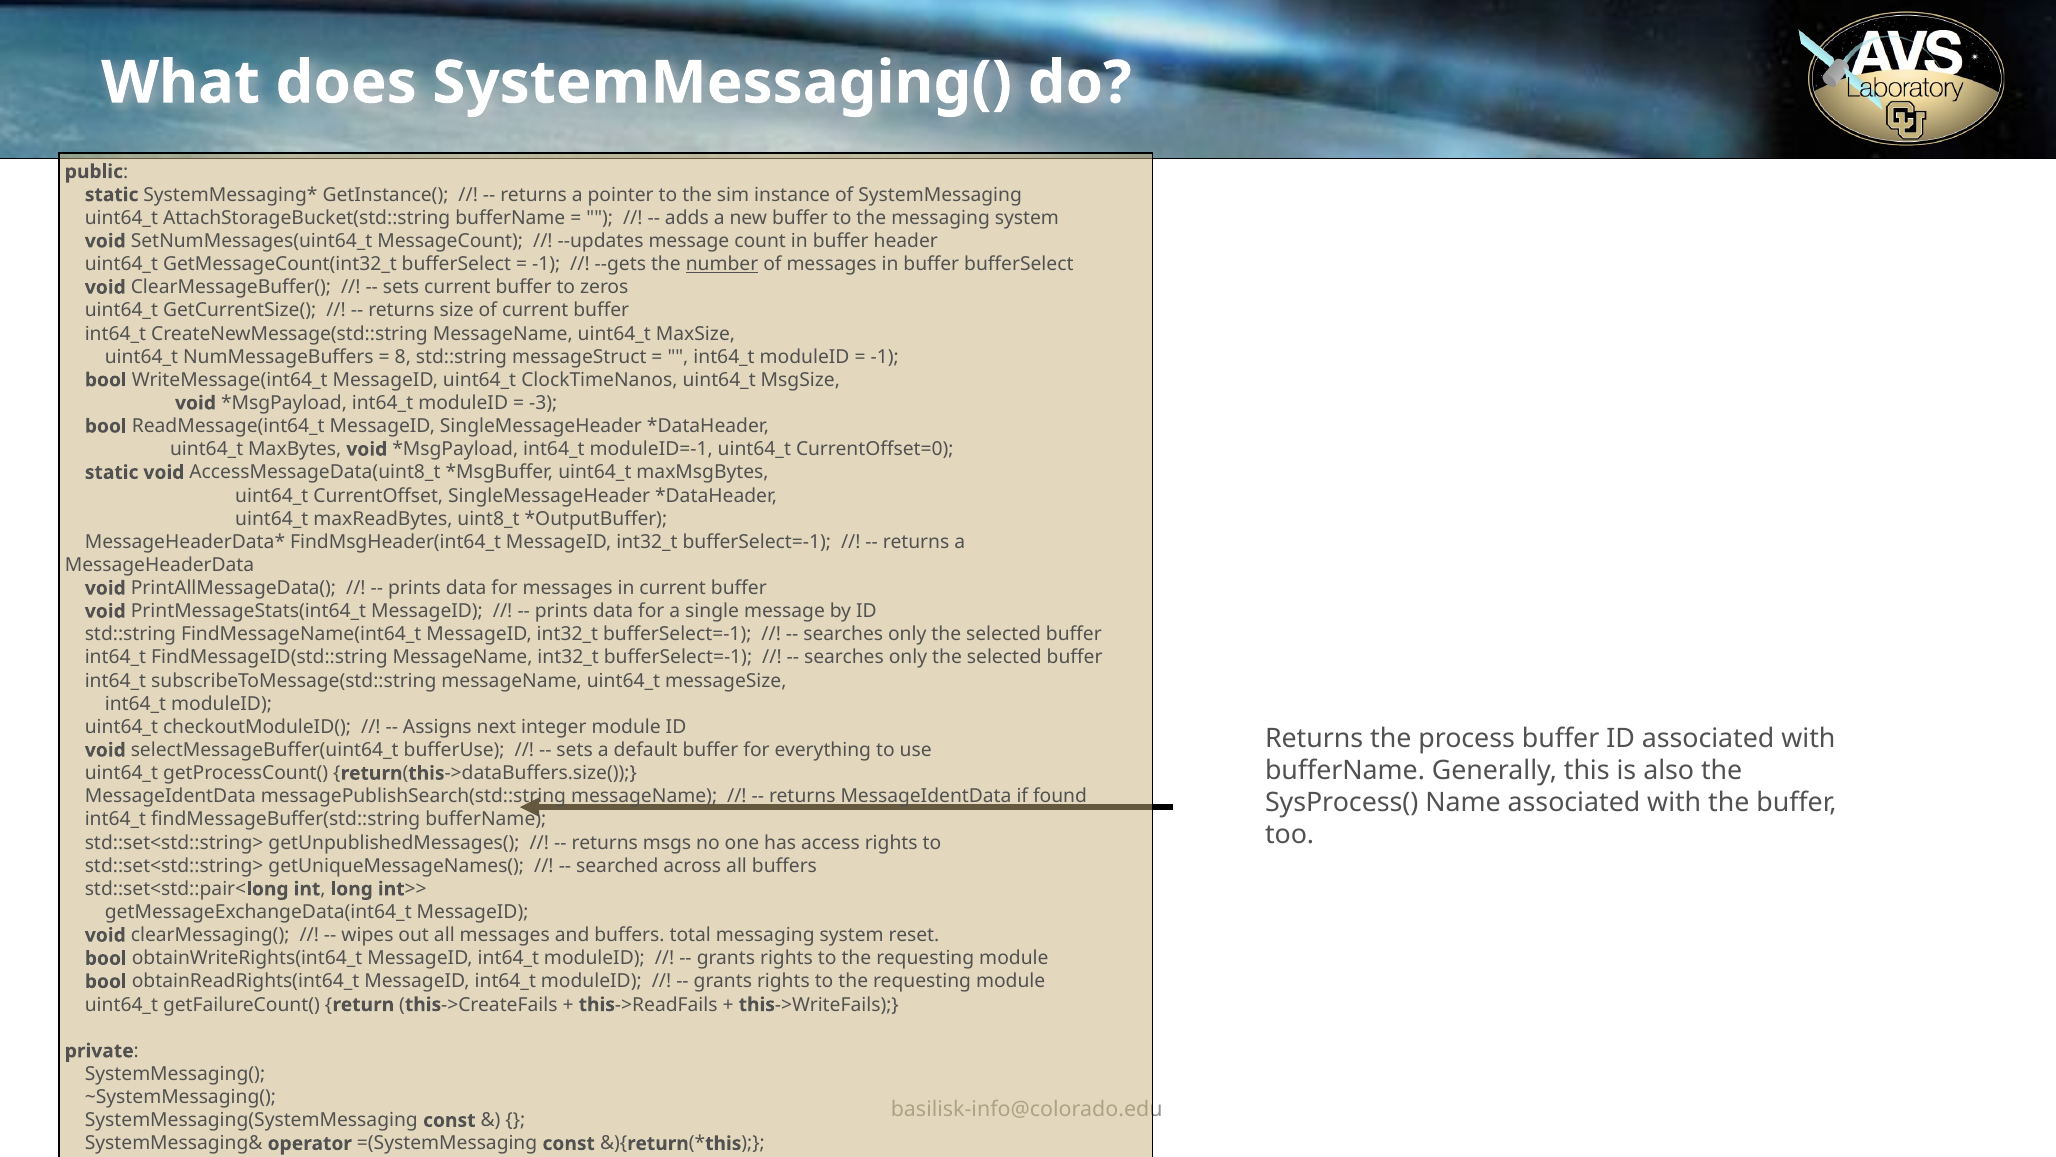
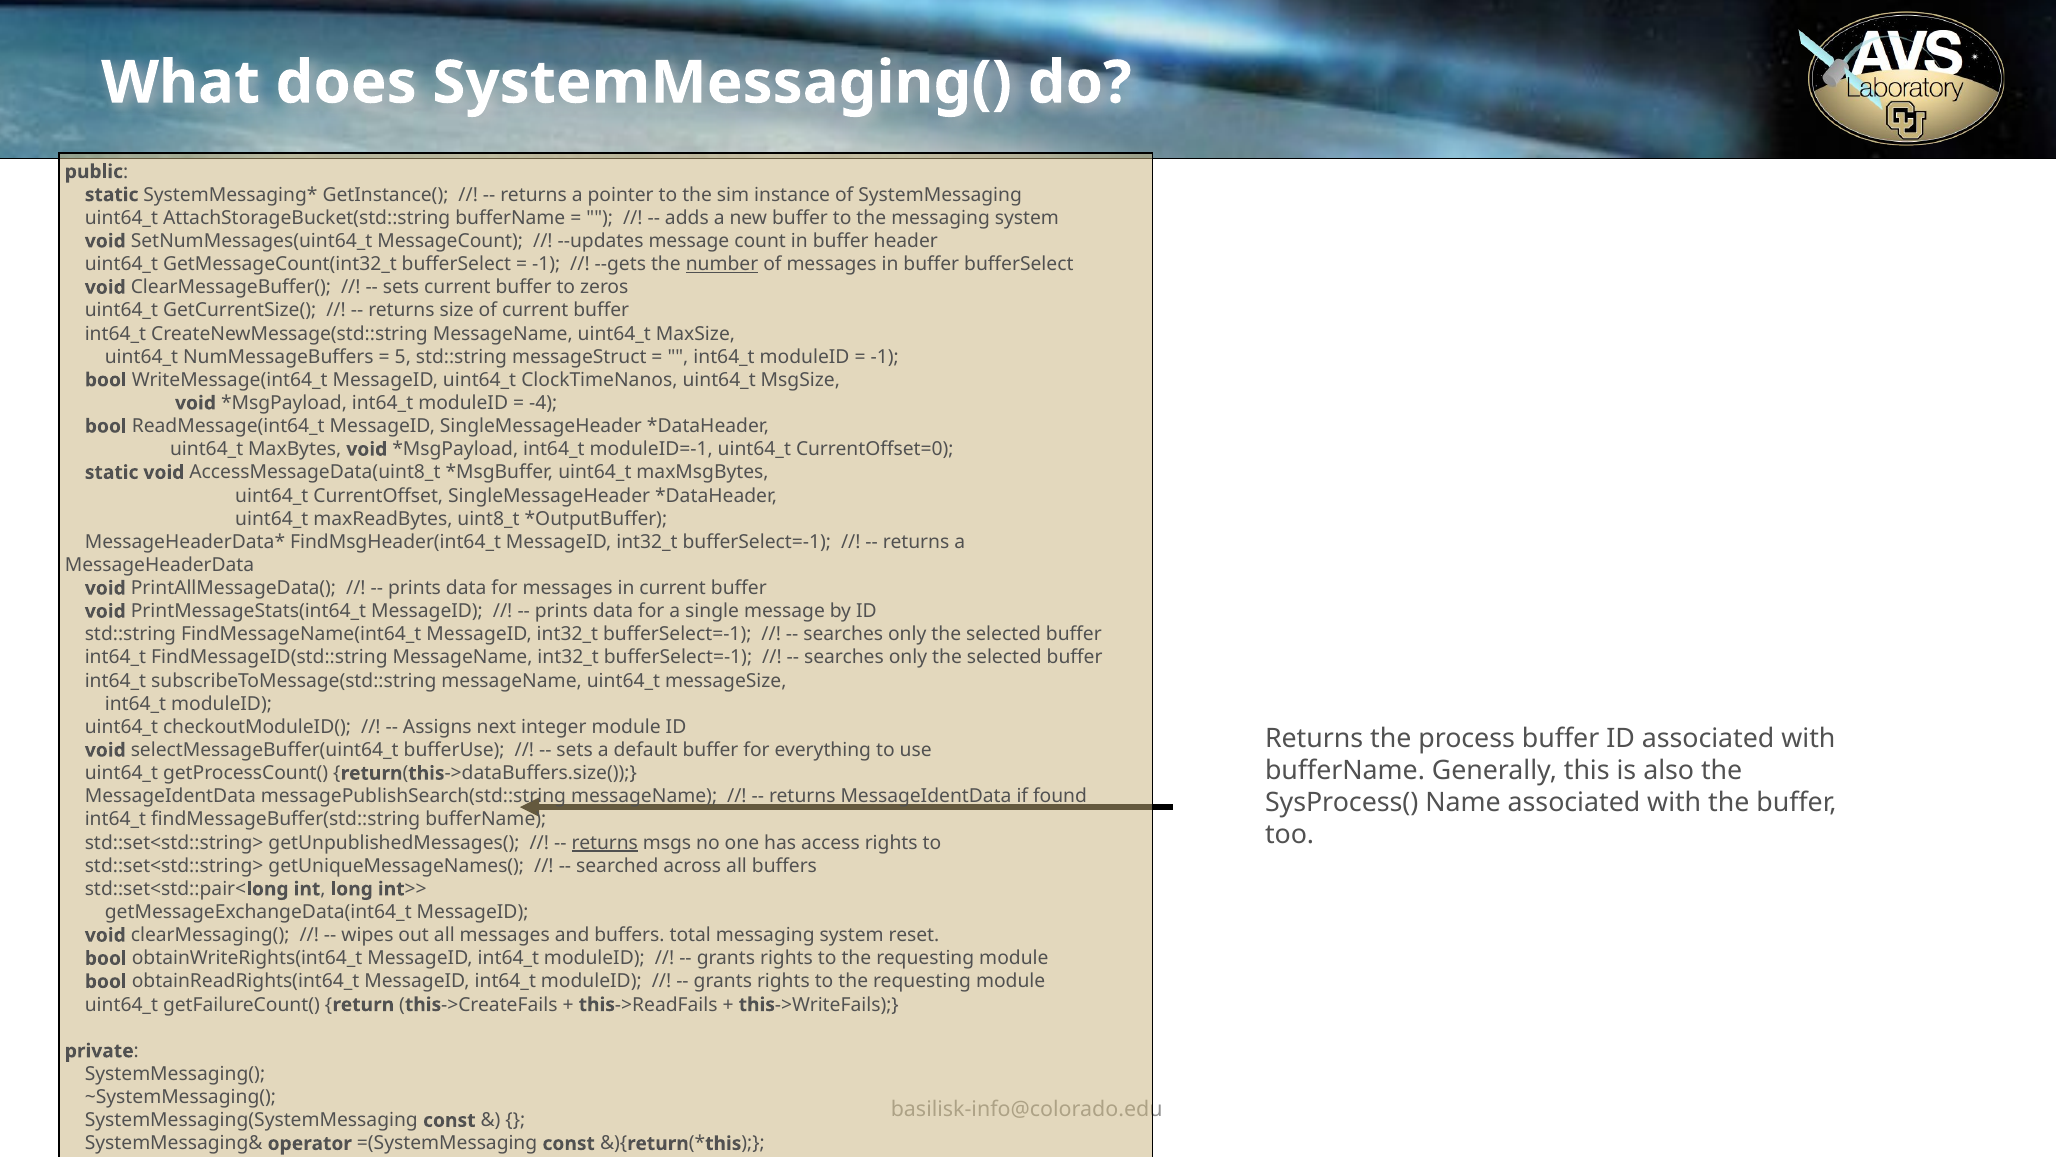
8: 8 -> 5 (403, 357)
-3: -3 -> -4 (543, 403)
returns underline: none -> present (605, 842)
